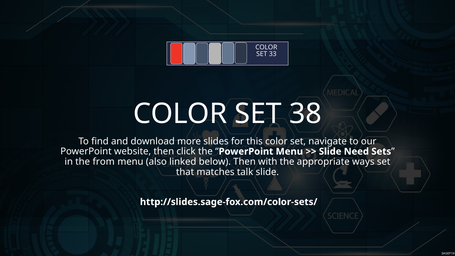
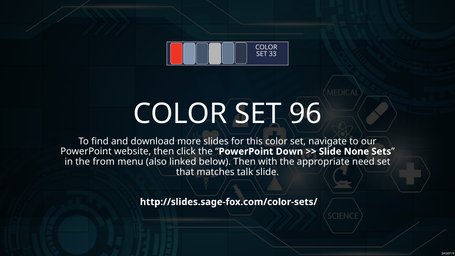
38: 38 -> 96 (305, 114)
PowerPoint Menu: Menu -> Down (289, 151)
Need: Need -> None (356, 151)
ways: ways -> need (363, 162)
